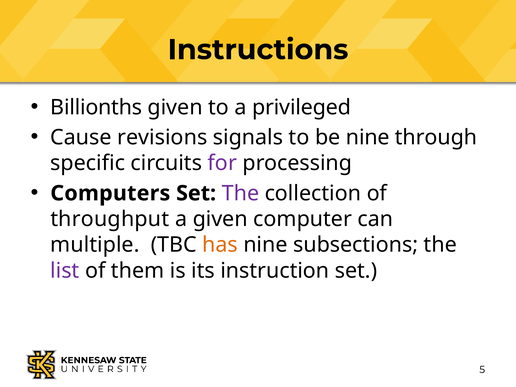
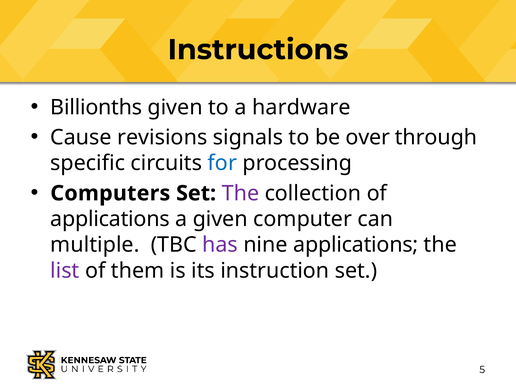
privileged: privileged -> hardware (301, 107)
be nine: nine -> over (368, 137)
for colour: purple -> blue (222, 163)
throughput: throughput -> applications (110, 219)
has colour: orange -> purple (220, 245)
nine subsections: subsections -> applications (356, 245)
